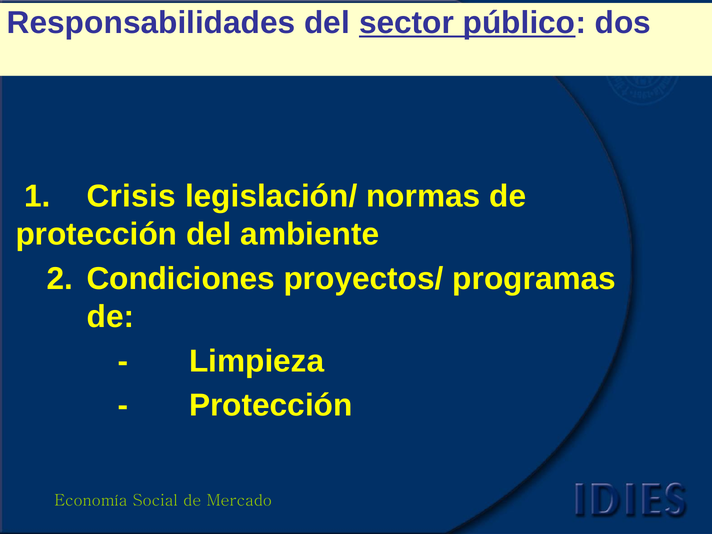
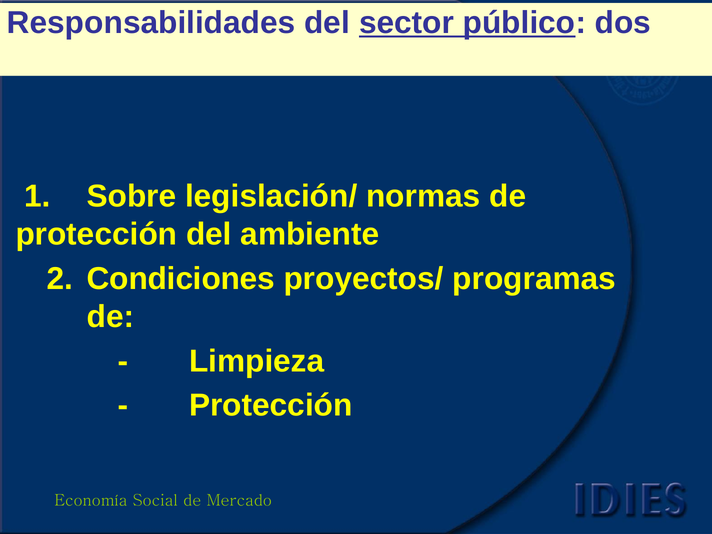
Crisis: Crisis -> Sobre (131, 196)
